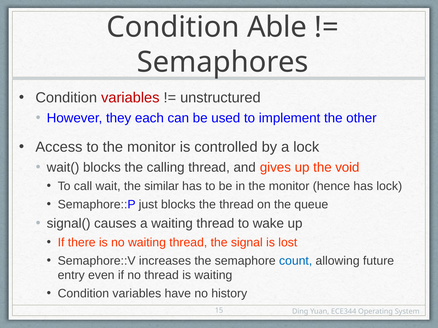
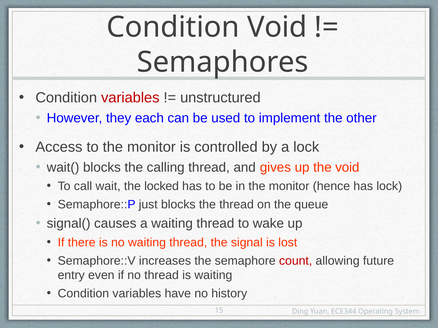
Condition Able: Able -> Void (277, 27)
similar: similar -> locked (162, 187)
count colour: blue -> red (296, 261)
